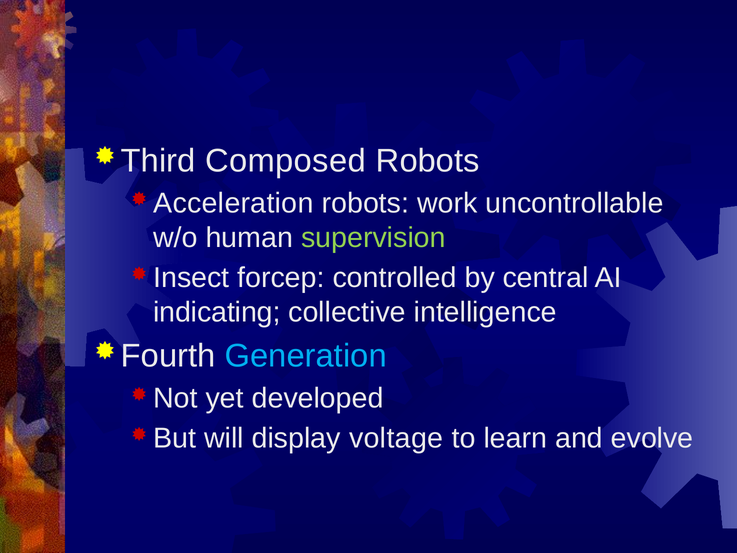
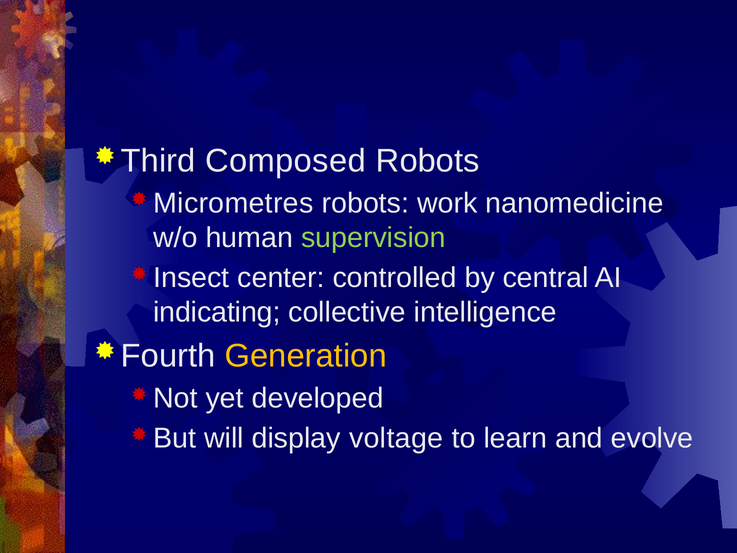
Acceleration: Acceleration -> Micrometres (233, 203)
uncontrollable: uncontrollable -> nanomedicine (574, 203)
forcep: forcep -> center (281, 278)
Generation colour: light blue -> yellow (306, 356)
